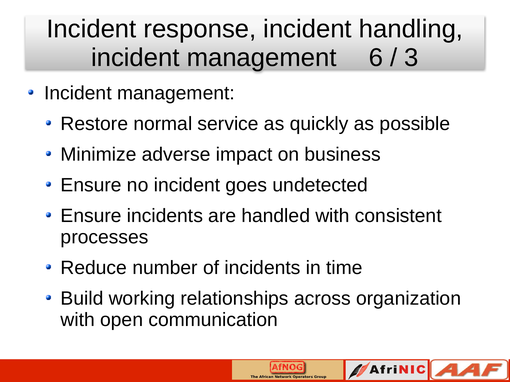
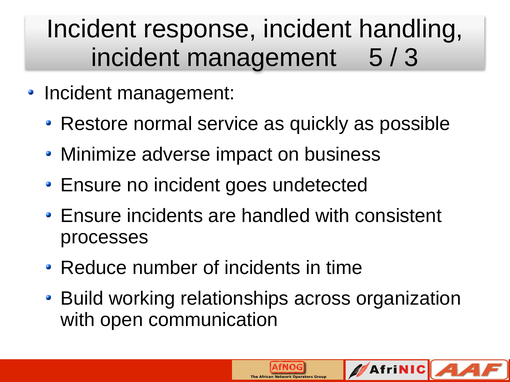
6: 6 -> 5 (376, 58)
